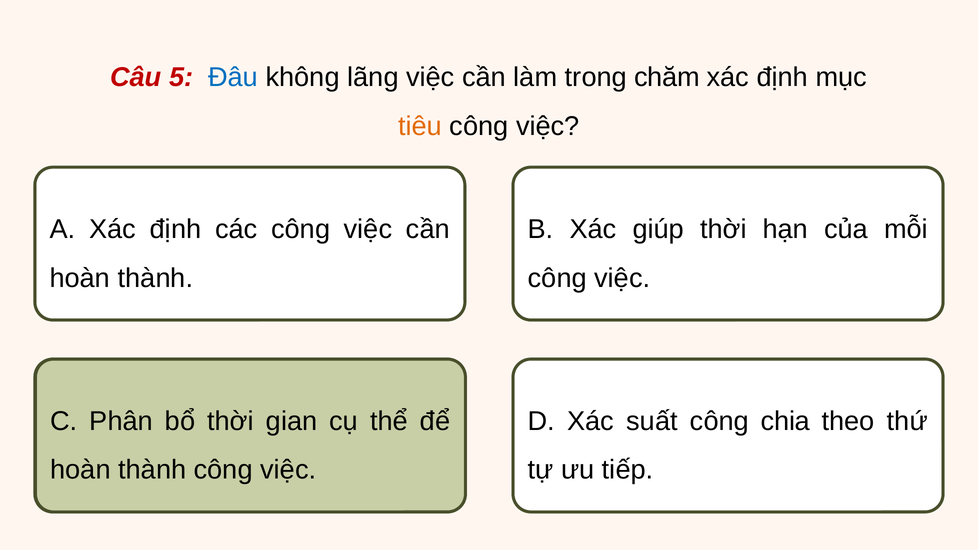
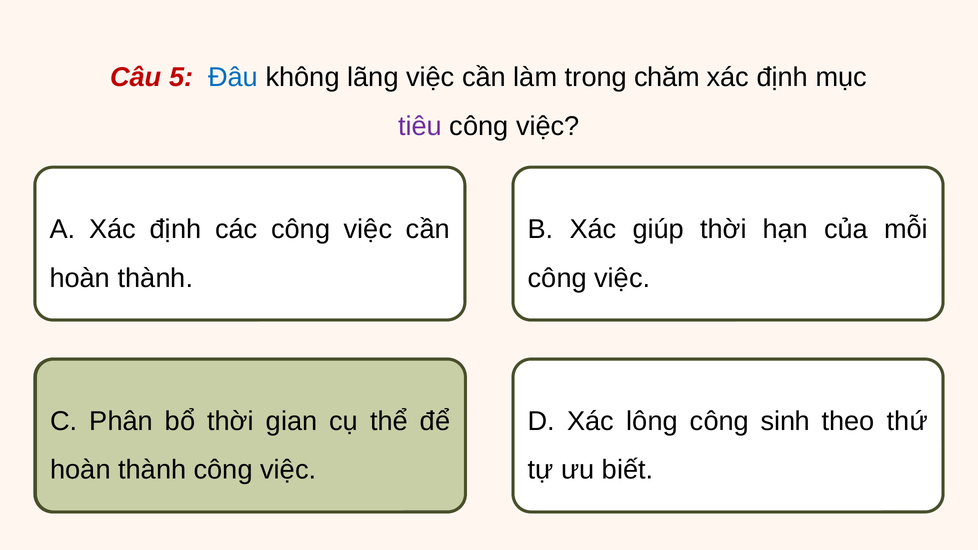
tiêu colour: orange -> purple (420, 126)
suất: suất -> lông (652, 421)
chia: chia -> sinh (785, 421)
tiếp: tiếp -> biết (628, 470)
